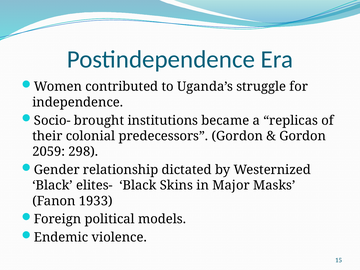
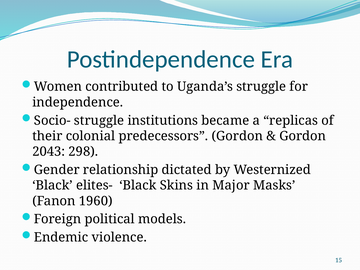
Socio- brought: brought -> struggle (99, 120)
2059: 2059 -> 2043 (49, 152)
1933: 1933 -> 1960 (96, 201)
